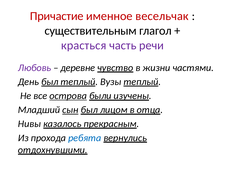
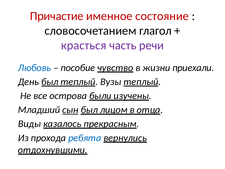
весельчак: весельчак -> состояние (162, 16)
существительным: существительным -> словосочетанием (91, 31)
Любовь colour: purple -> blue (35, 68)
деревне: деревне -> пособие (78, 68)
частями: частями -> приехали (193, 68)
острова underline: present -> none (68, 96)
Нивы: Нивы -> Виды (29, 124)
